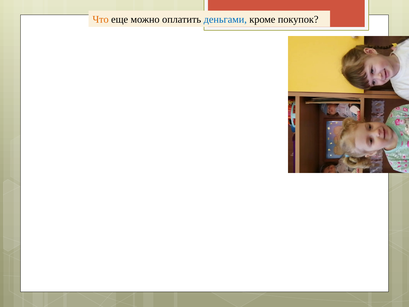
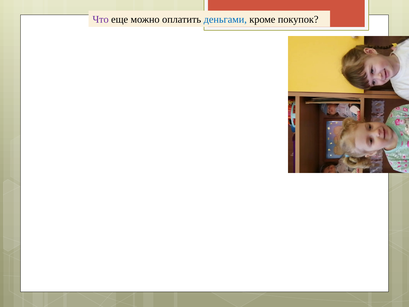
Что colour: orange -> purple (101, 19)
